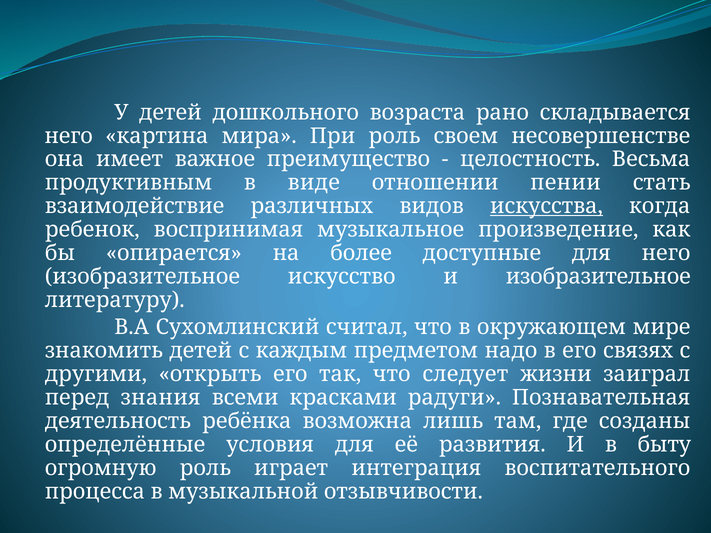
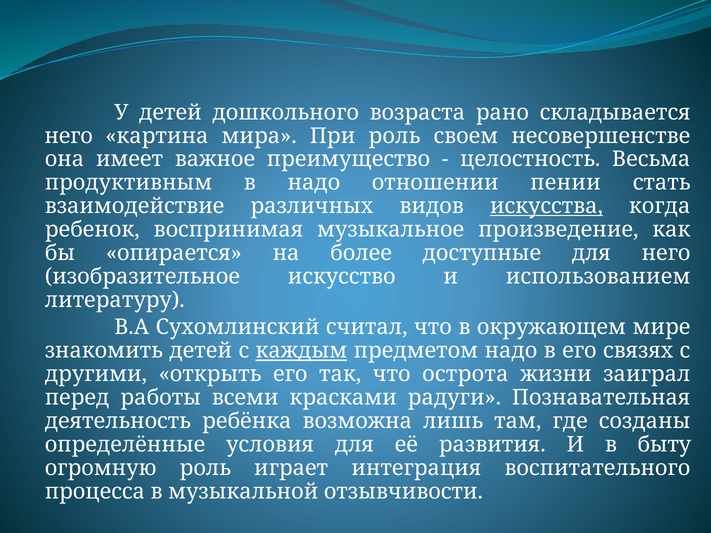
в виде: виде -> надо (314, 183)
и изобразительное: изобразительное -> использованием (598, 277)
каждым underline: none -> present (301, 351)
следует: следует -> острота (465, 374)
знания: знания -> работы (161, 398)
